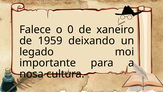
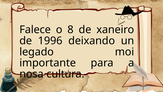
0: 0 -> 8 (71, 30)
1959: 1959 -> 1996 (50, 41)
